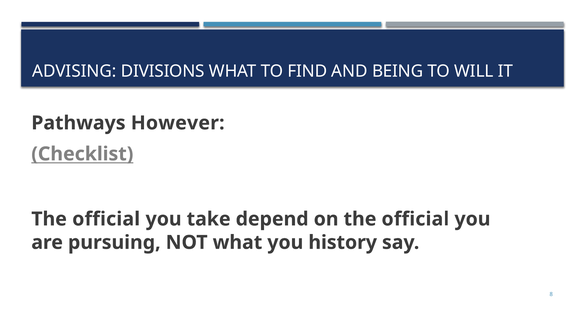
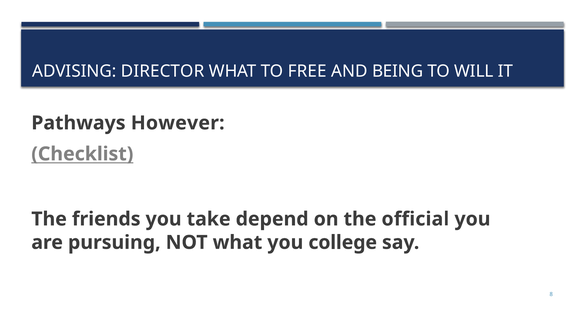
DIVISIONS: DIVISIONS -> DIRECTOR (163, 71)
FIND: FIND -> FREE (307, 71)
official: official -> friends (106, 219)
history: history -> college (343, 243)
